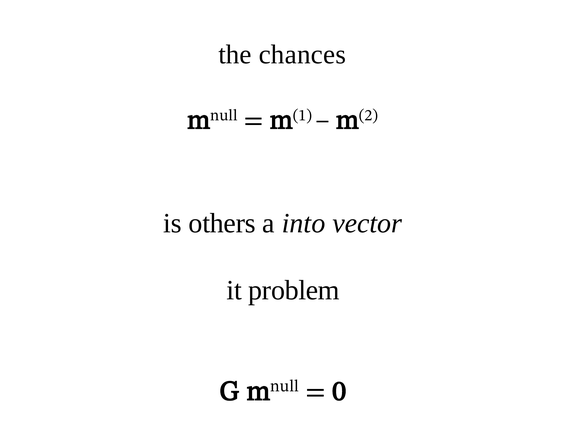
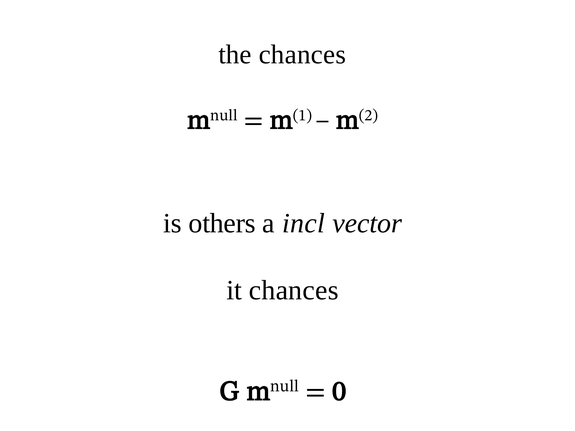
into: into -> incl (303, 223)
it problem: problem -> chances (294, 290)
